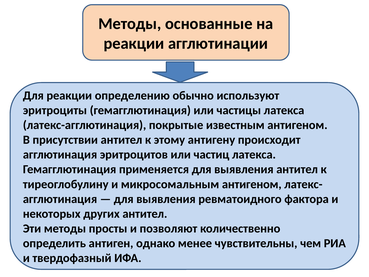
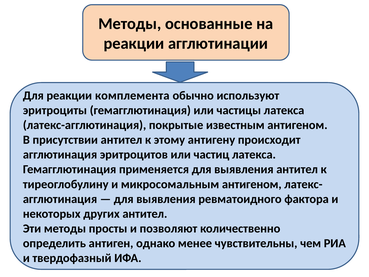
определению: определению -> комплемента (132, 95)
